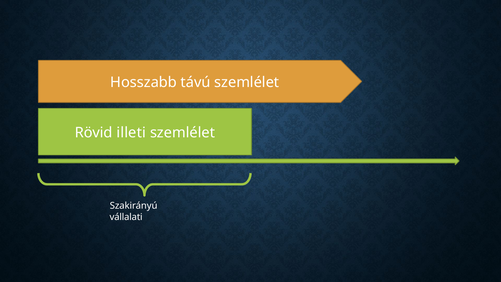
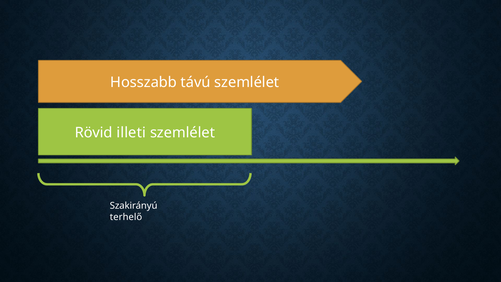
vállalati: vállalati -> terhelő (126, 217)
